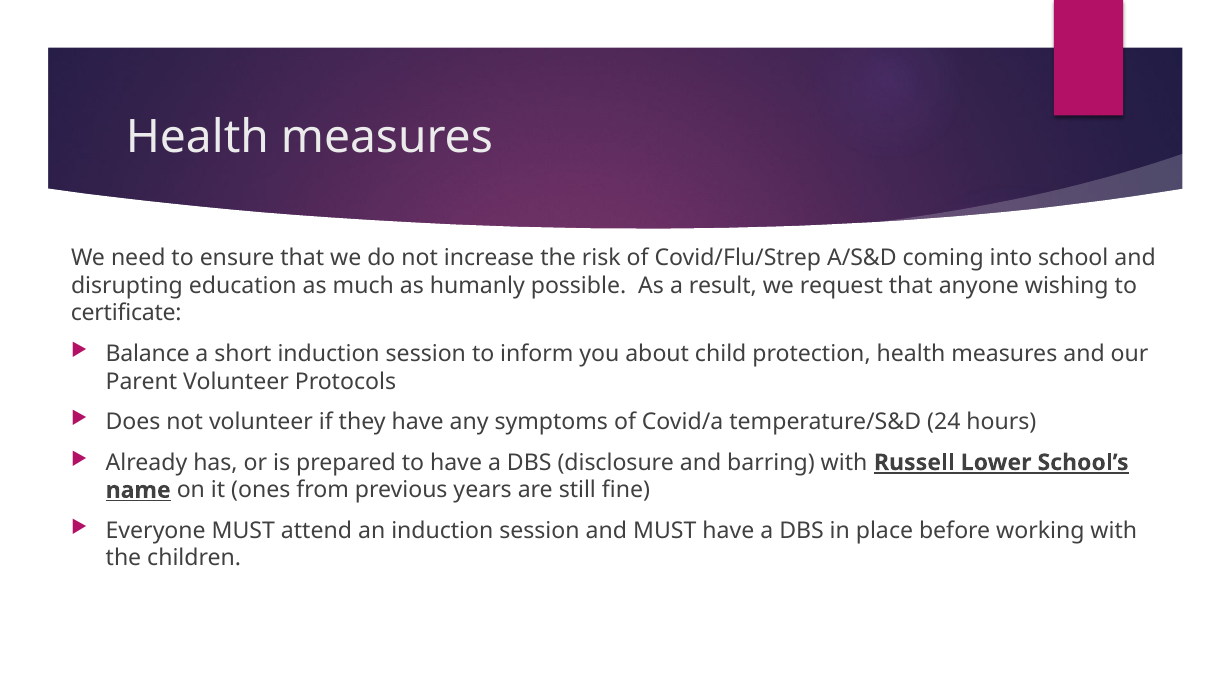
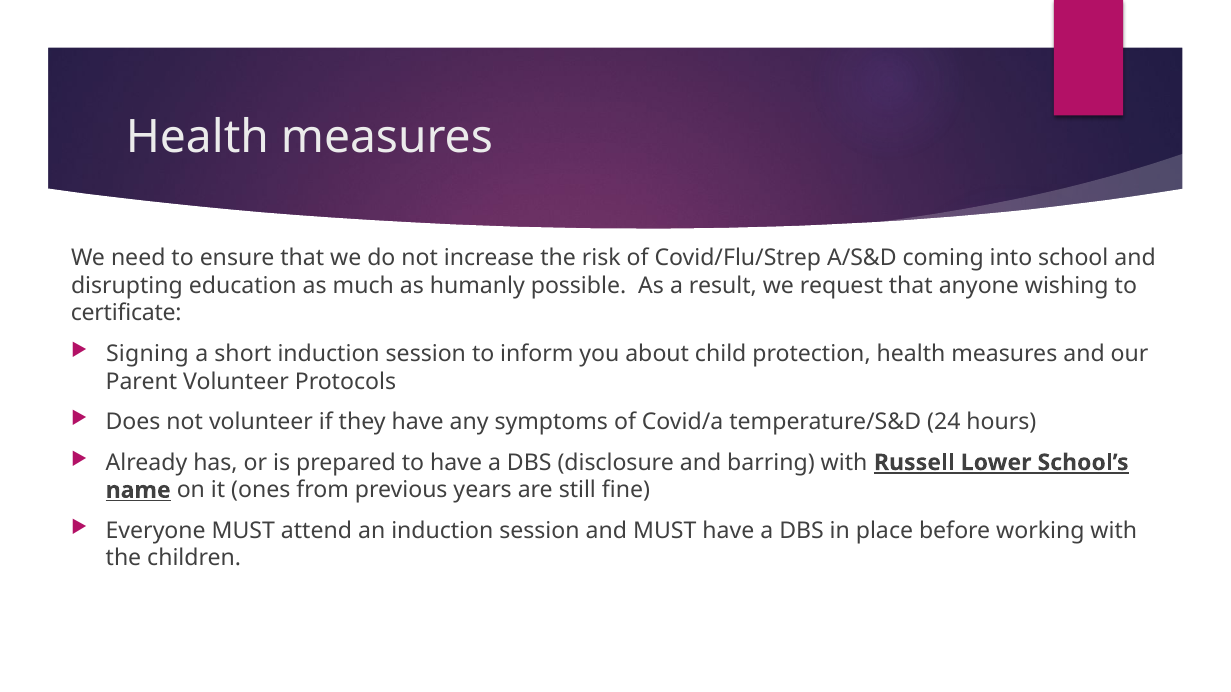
Balance: Balance -> Signing (147, 354)
